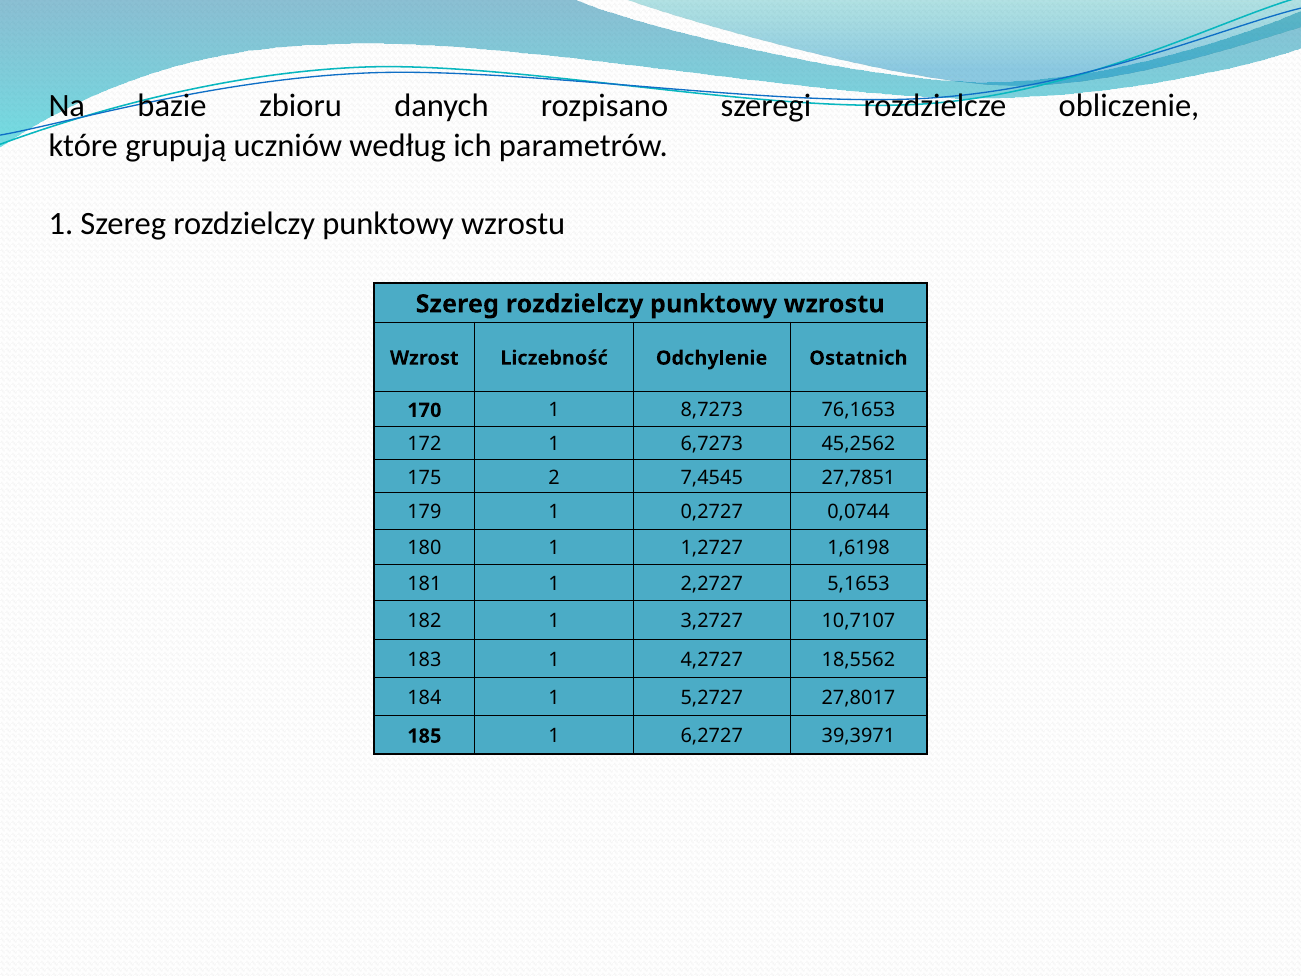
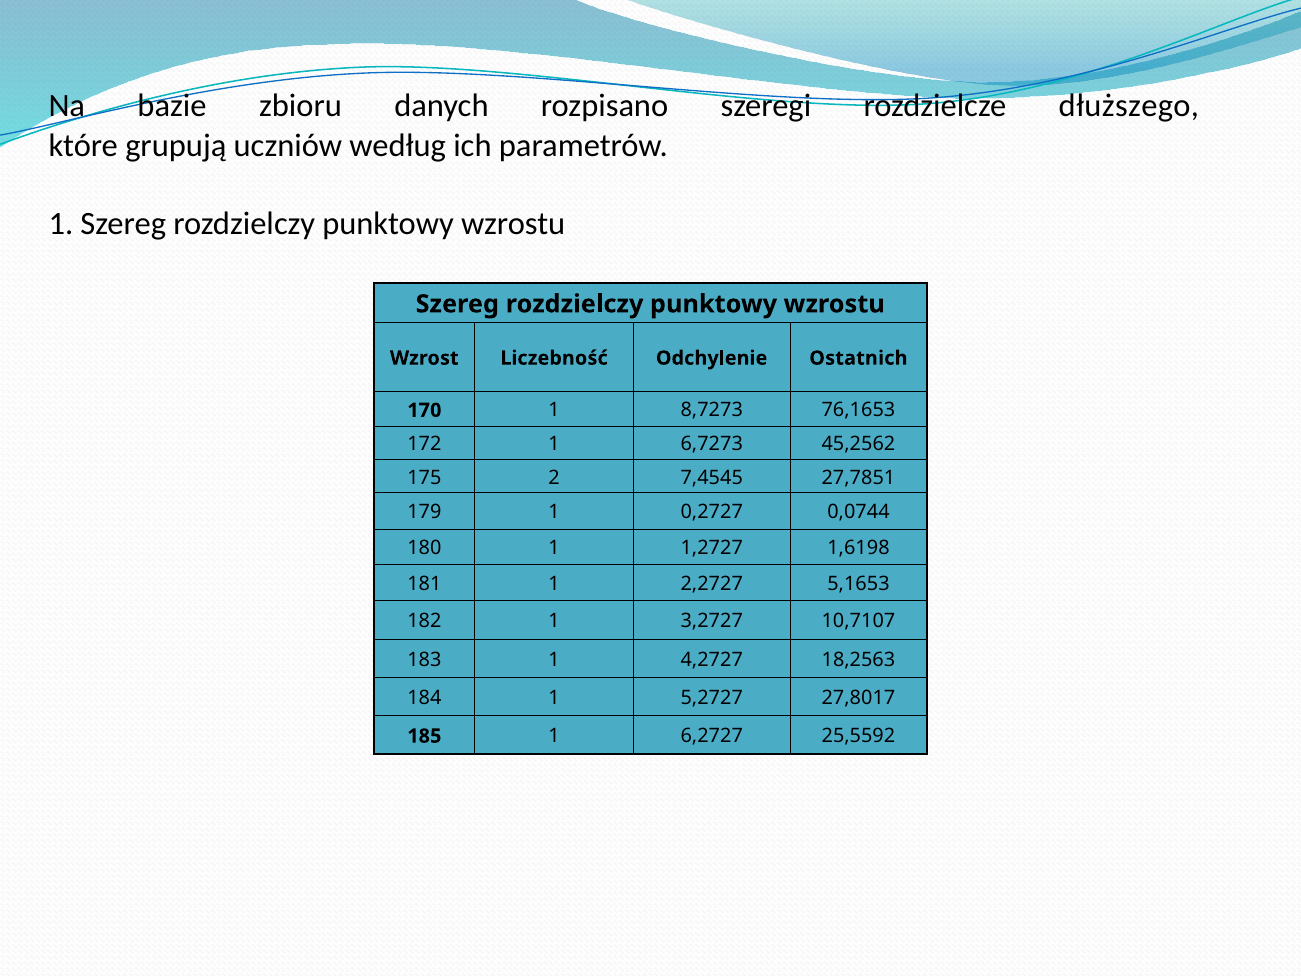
obliczenie: obliczenie -> dłuższego (1129, 106)
18,5562: 18,5562 -> 18,2563 (858, 659)
39,3971: 39,3971 -> 25,5592 (858, 736)
